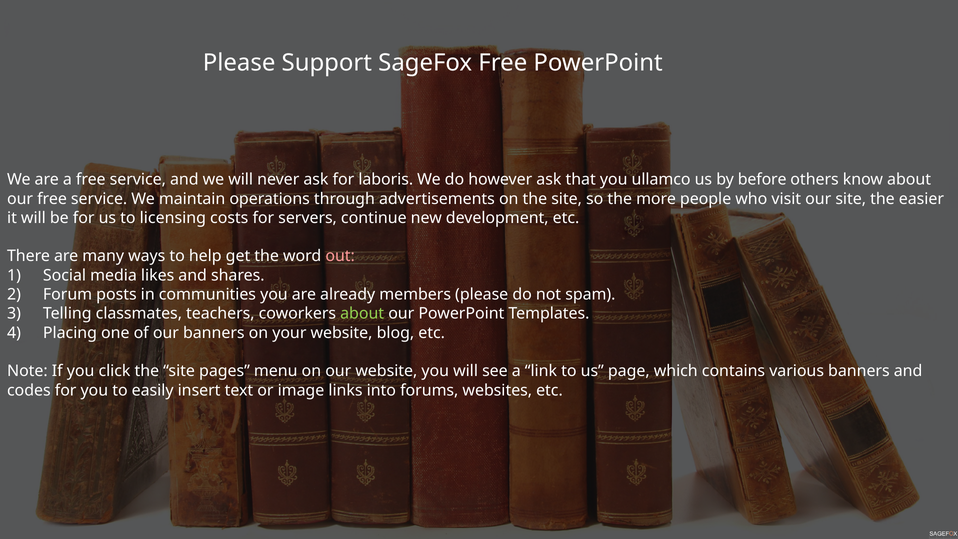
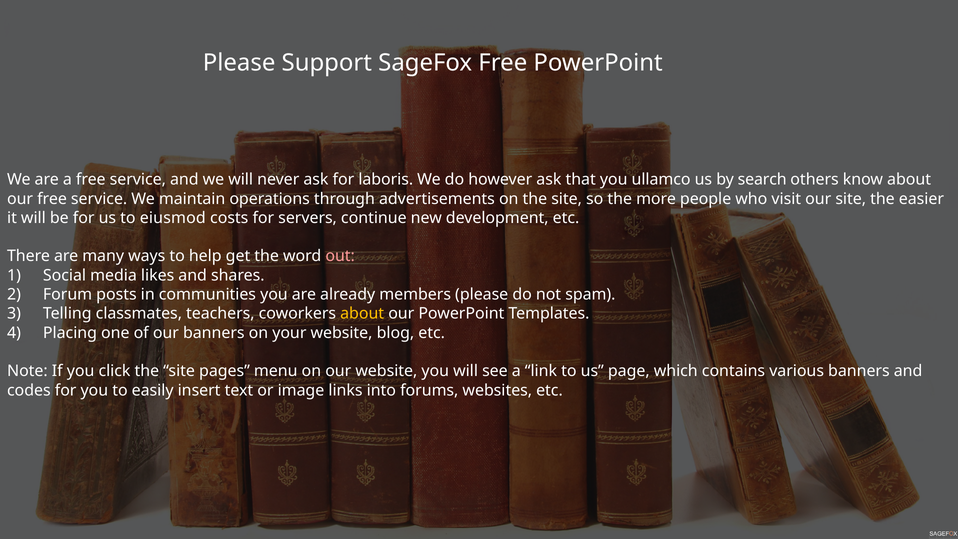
before: before -> search (762, 180)
licensing: licensing -> eiusmod (173, 218)
about colour: light green -> yellow (362, 314)
